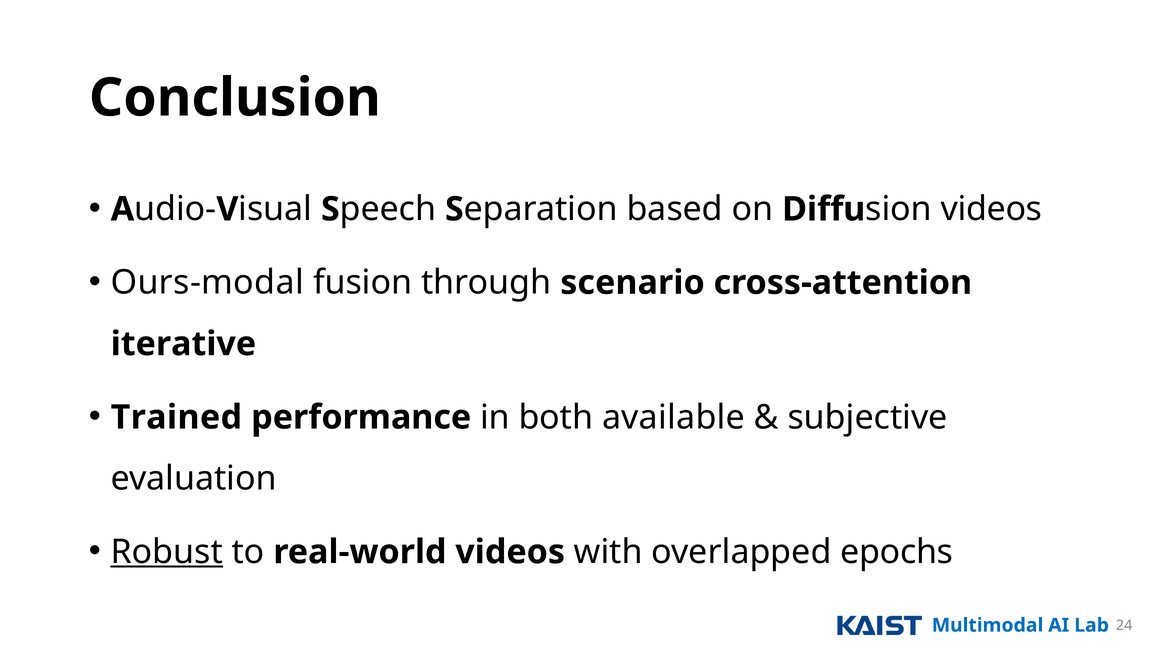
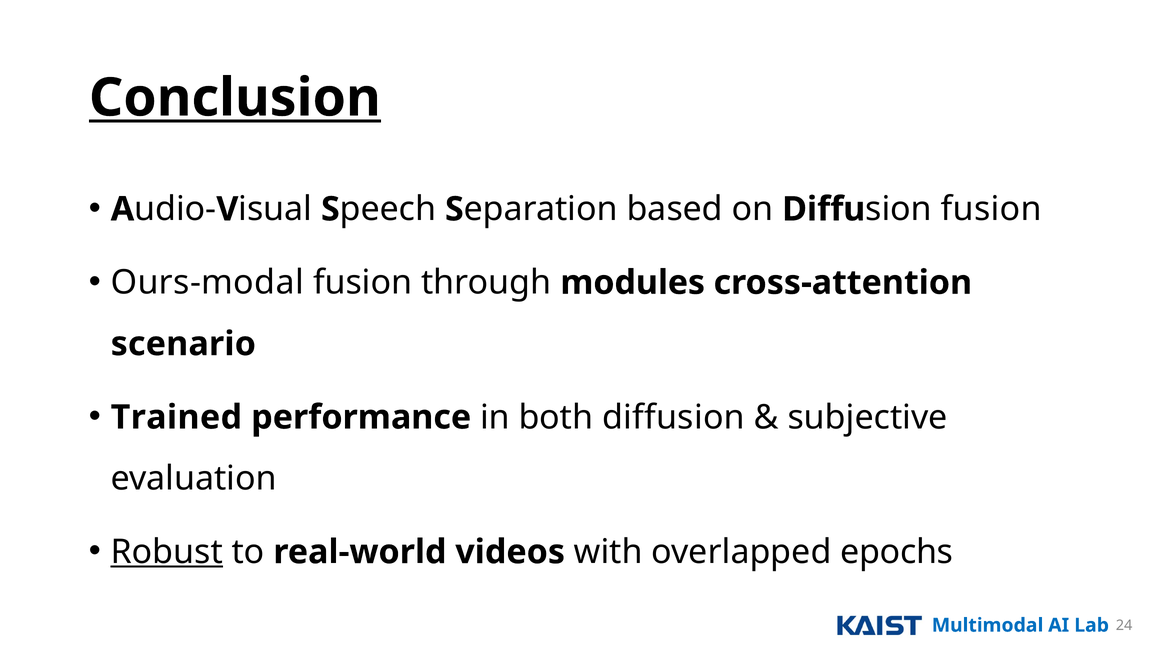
Conclusion underline: none -> present (235, 98)
videos: videos -> fusion (991, 209)
scenario: scenario -> modules (633, 283)
iterative: iterative -> scenario (183, 344)
available: available -> diffusion (674, 418)
